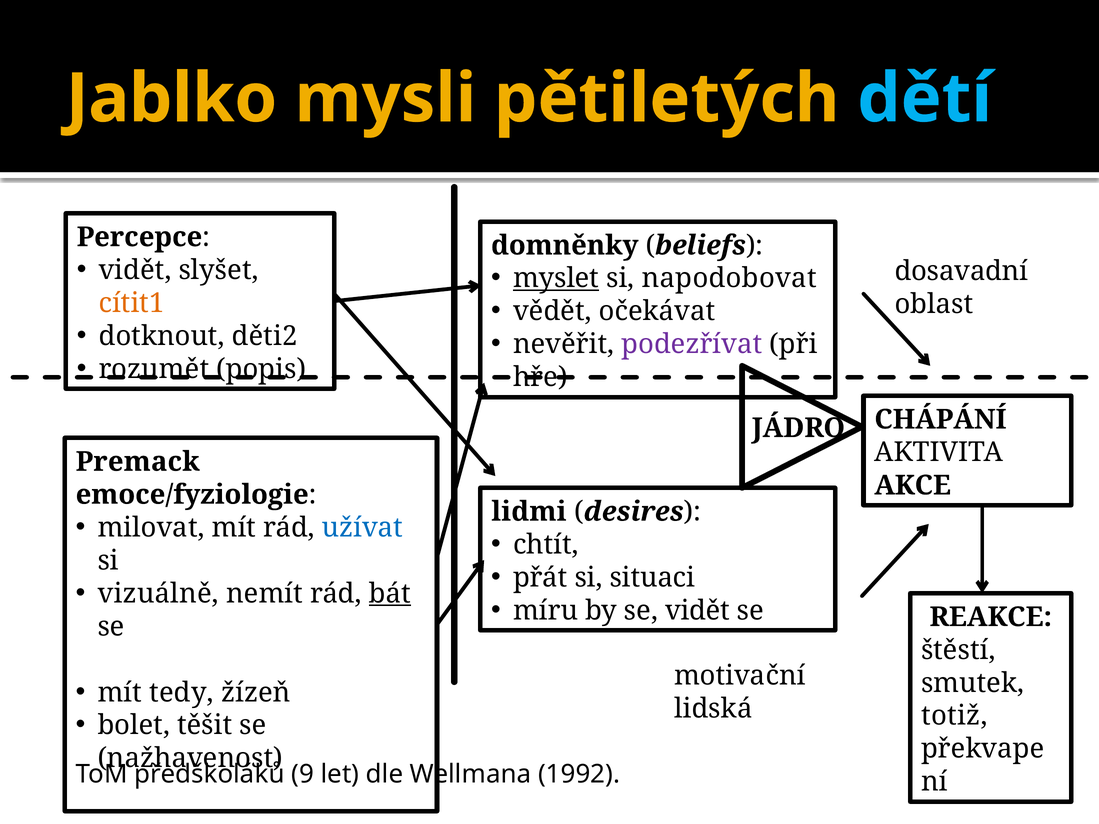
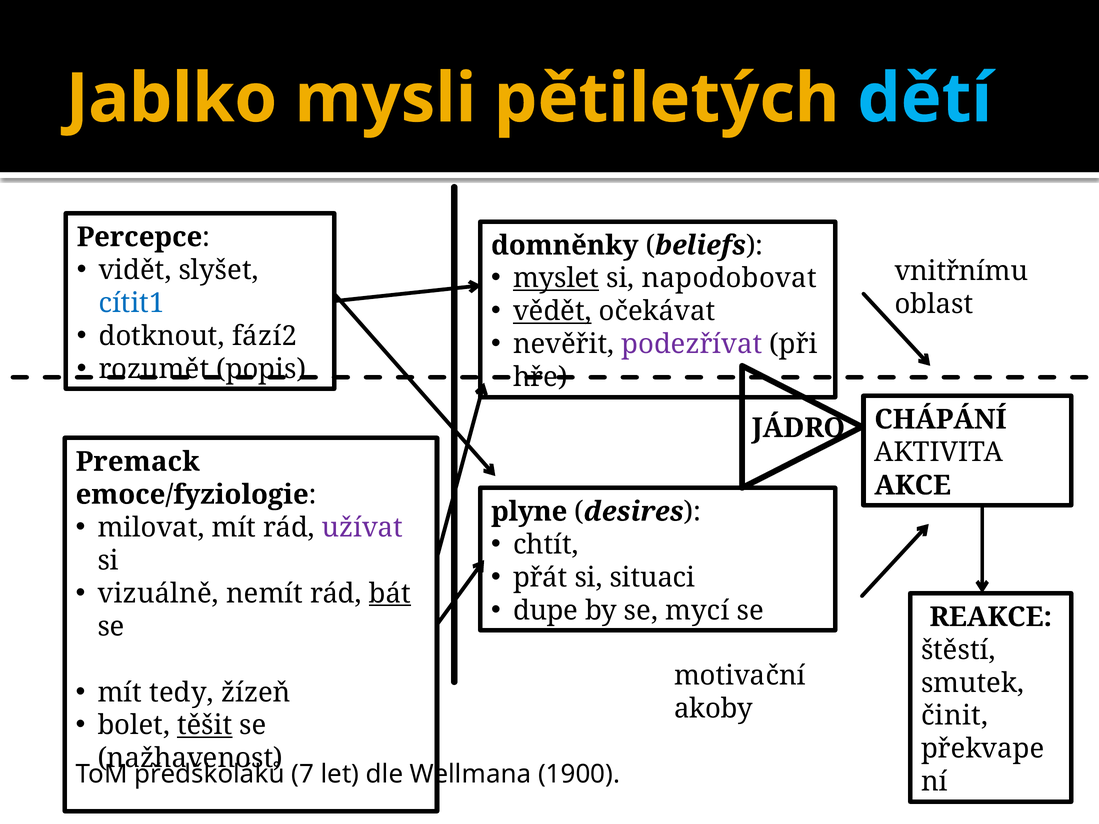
dosavadní: dosavadní -> vnitřnímu (961, 271)
cítit1 colour: orange -> blue (132, 303)
vědět underline: none -> present (552, 311)
děti2: děti2 -> fází2 (264, 336)
lidmi: lidmi -> plyne (529, 512)
užívat colour: blue -> purple (362, 528)
míru: míru -> dupe (546, 611)
se vidět: vidět -> mycí (697, 611)
lidská: lidská -> akoby (713, 709)
totiž: totiž -> činit (955, 716)
těšit underline: none -> present (205, 726)
9: 9 -> 7 (303, 774)
1992: 1992 -> 1900 (579, 774)
